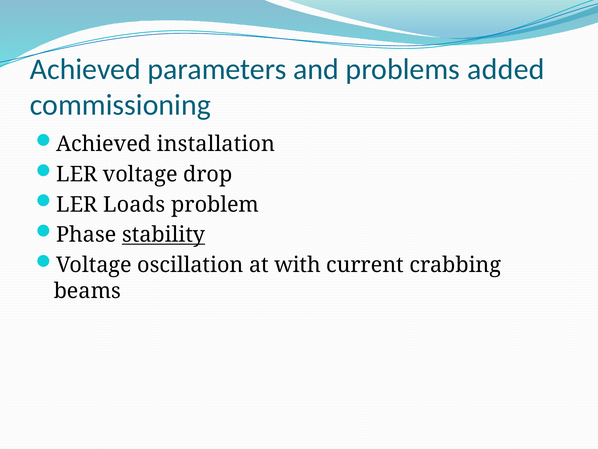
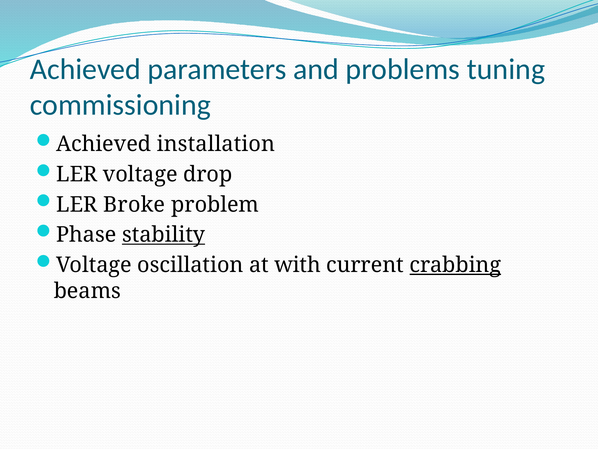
added: added -> tuning (506, 69)
Loads: Loads -> Broke (134, 204)
crabbing underline: none -> present (455, 265)
